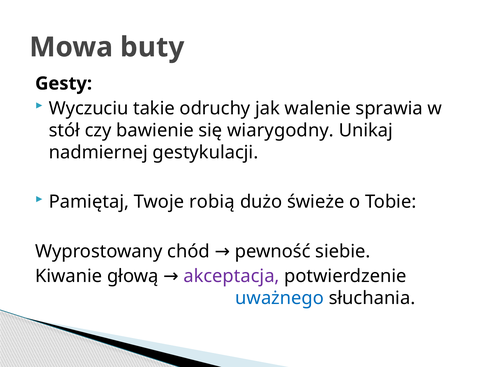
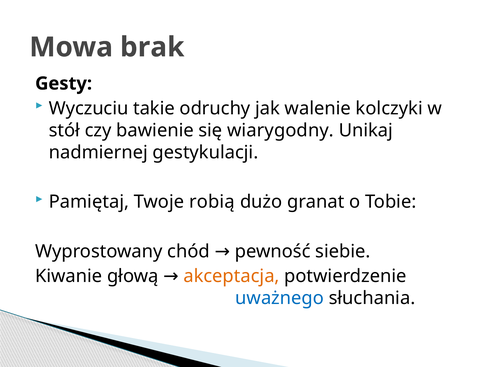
buty: buty -> brak (152, 47)
sprawia: sprawia -> kolczyki (389, 108)
świeże: świeże -> granat (316, 202)
akceptacja colour: purple -> orange (231, 276)
